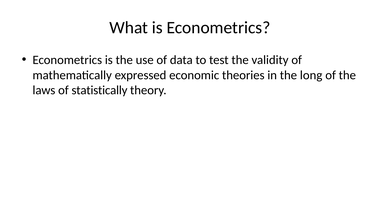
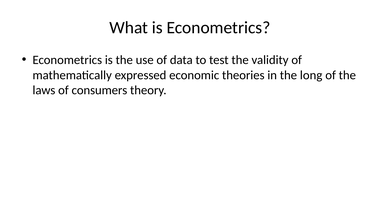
statistically: statistically -> consumers (99, 90)
